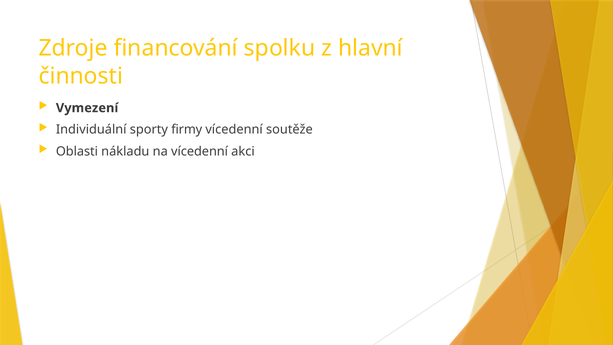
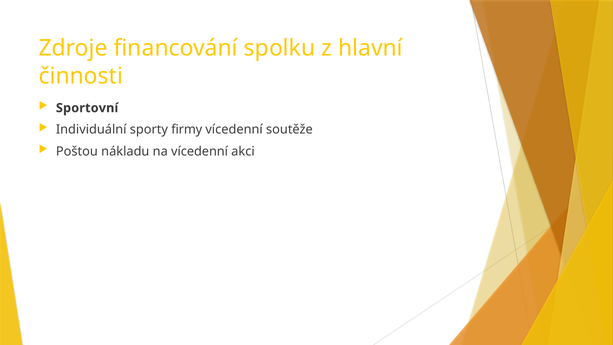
Vymezení: Vymezení -> Sportovní (87, 108)
Oblasti: Oblasti -> Poštou (77, 151)
